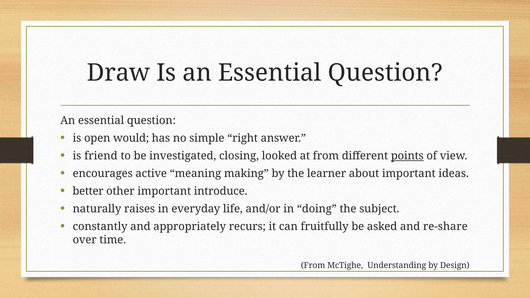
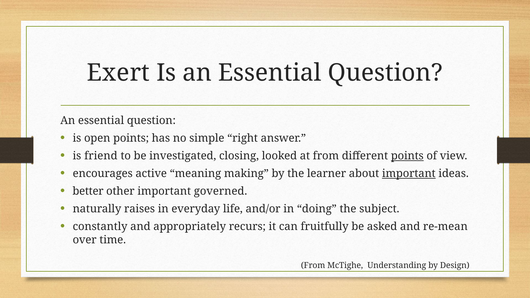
Draw: Draw -> Exert (118, 73)
open would: would -> points (131, 138)
important underline: none -> present (409, 174)
introduce: introduce -> governed (221, 191)
re-share: re-share -> re-mean (445, 227)
